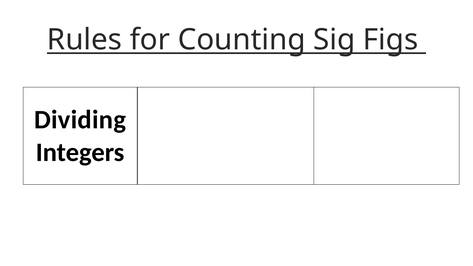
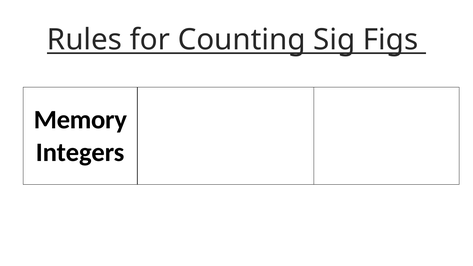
Dividing: Dividing -> Memory (80, 120)
